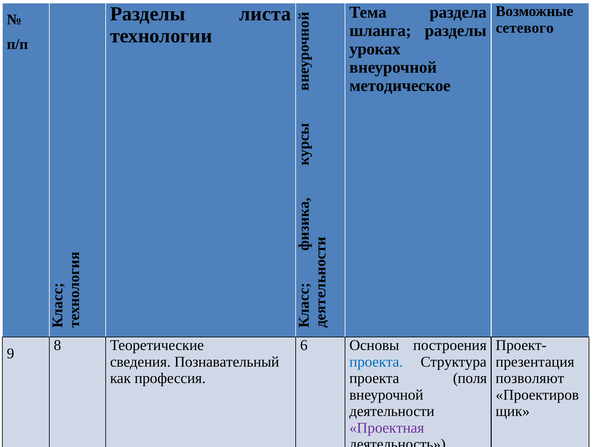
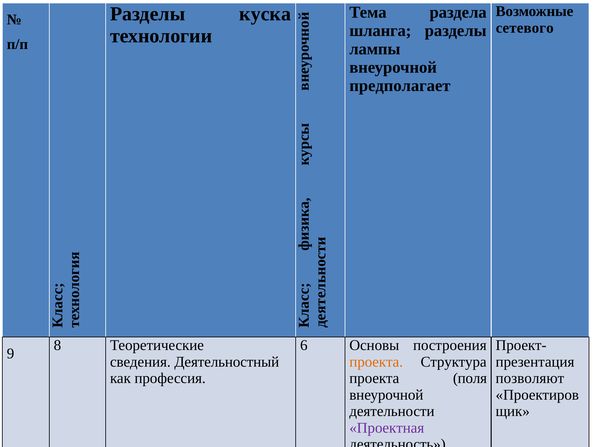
листа: листа -> куска (265, 14)
уроках: уроках -> лампы (375, 49)
методическое: методическое -> предполагает (400, 86)
Познавательный: Познавательный -> Деятельностный (227, 362)
проекта colour: blue -> orange (376, 362)
